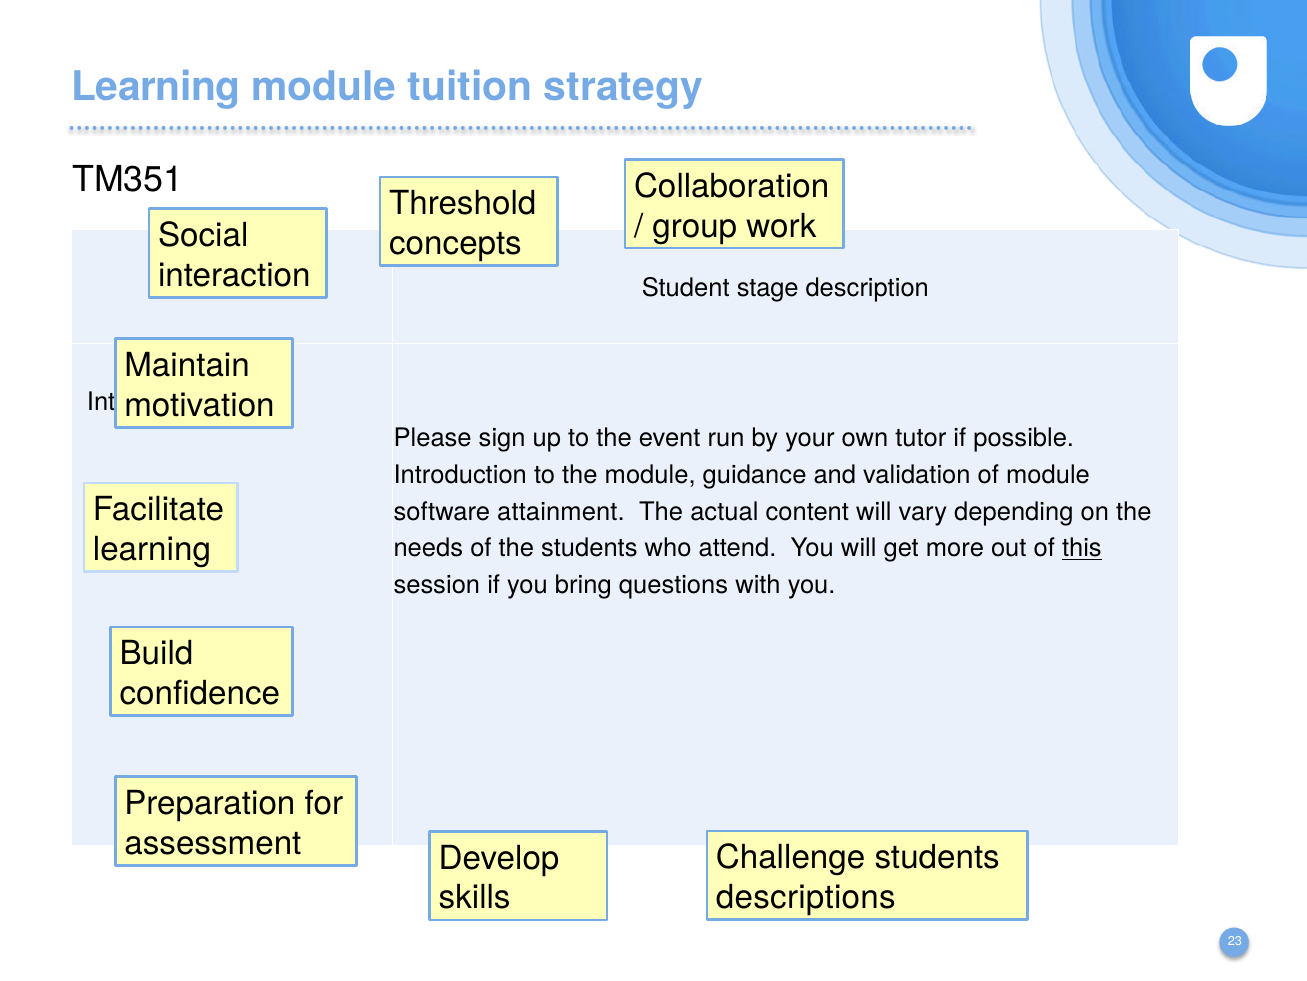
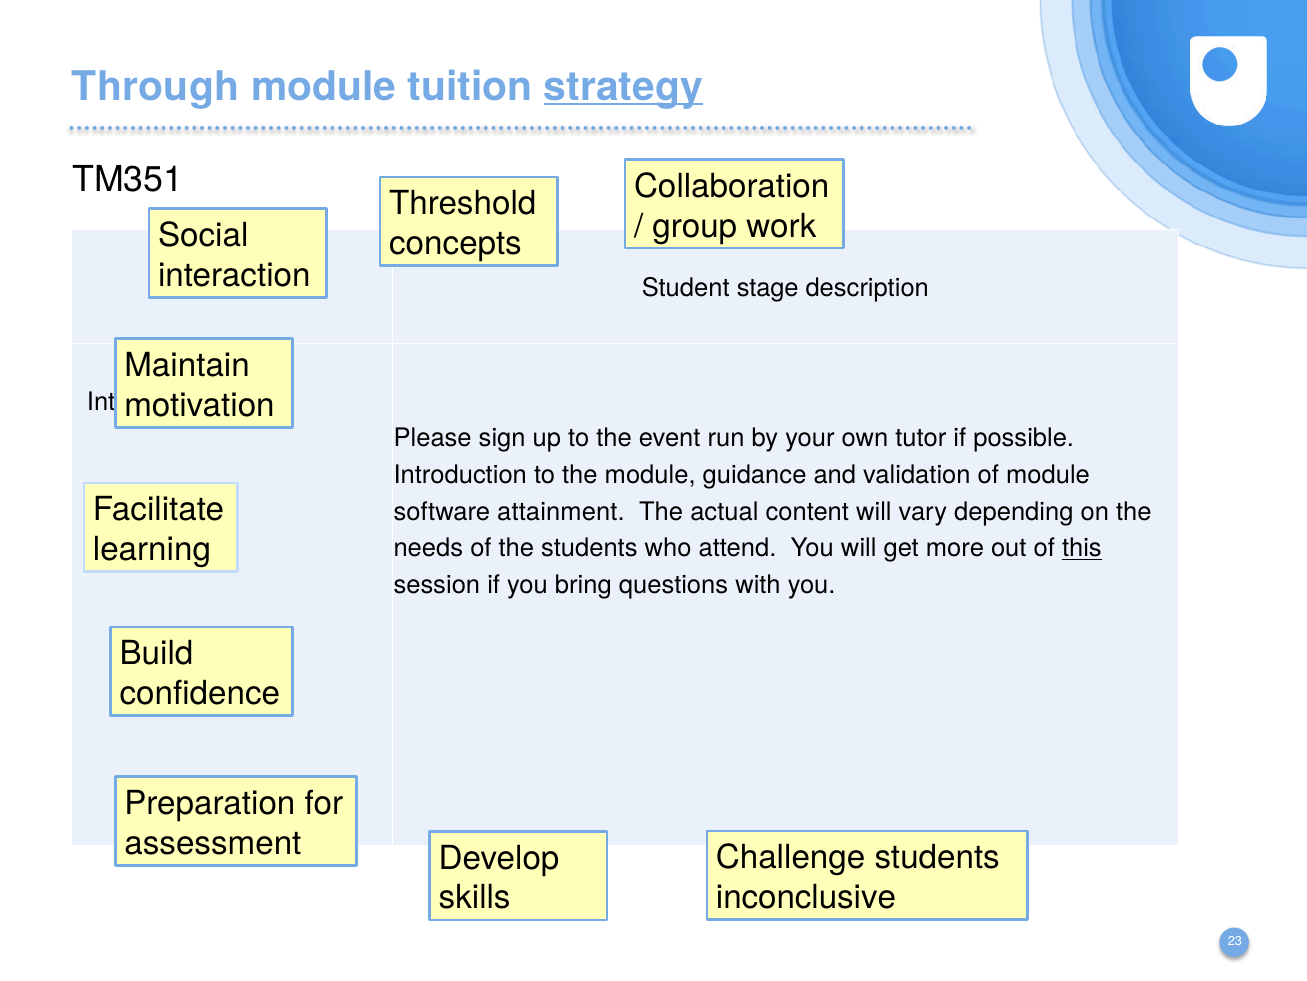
Learning: Learning -> Through (156, 87)
strategy underline: none -> present (623, 87)
descriptions: descriptions -> inconclusive (806, 897)
